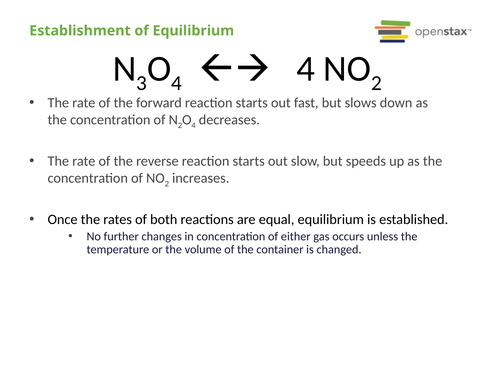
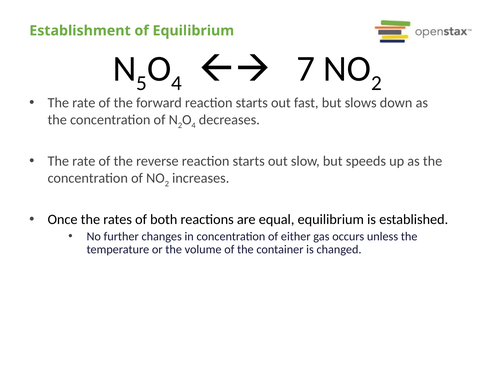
3: 3 -> 5 (142, 83)
4: 4 -> 7 (306, 69)
